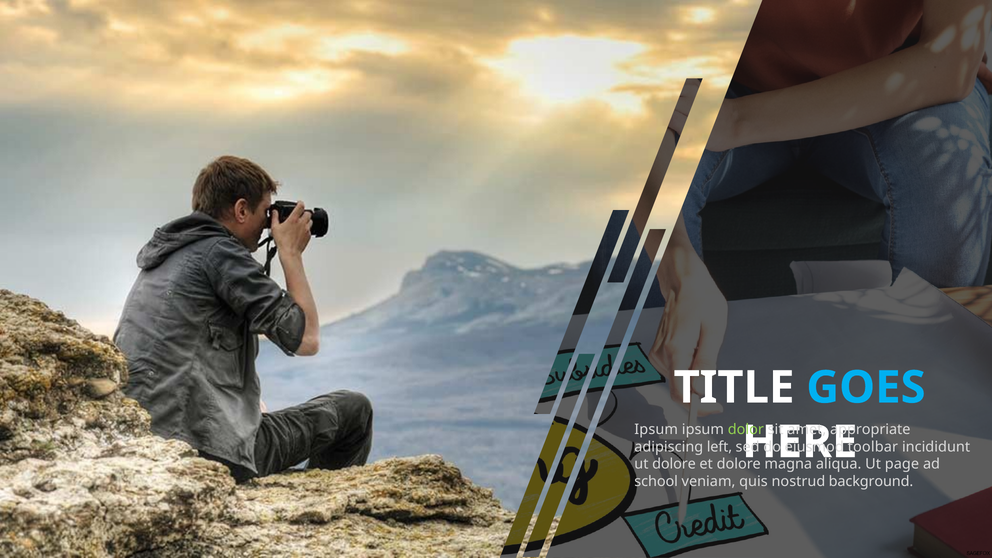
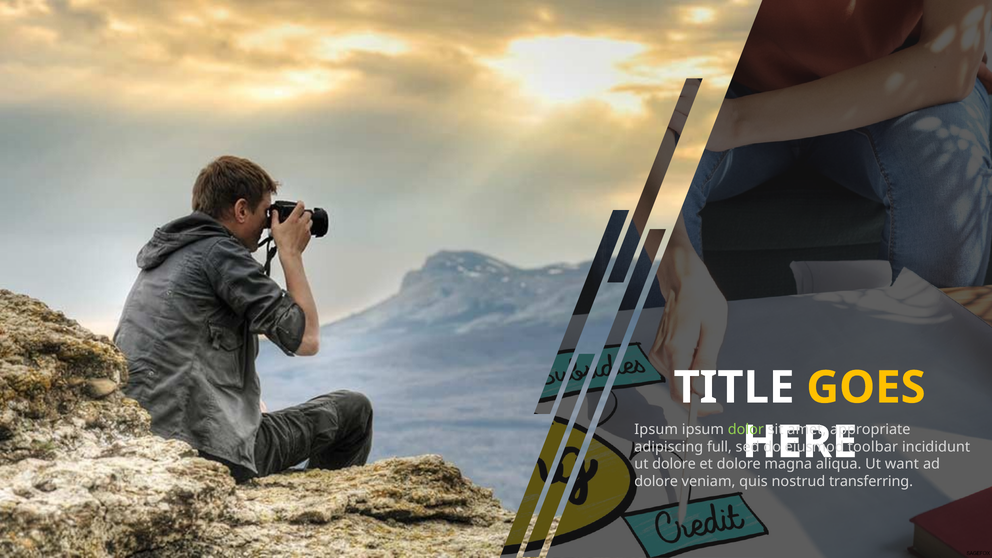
GOES colour: light blue -> yellow (866, 388)
left: left -> full (719, 447)
page: page -> want (902, 464)
school: school -> dolore (656, 482)
background: background -> transferring (871, 482)
